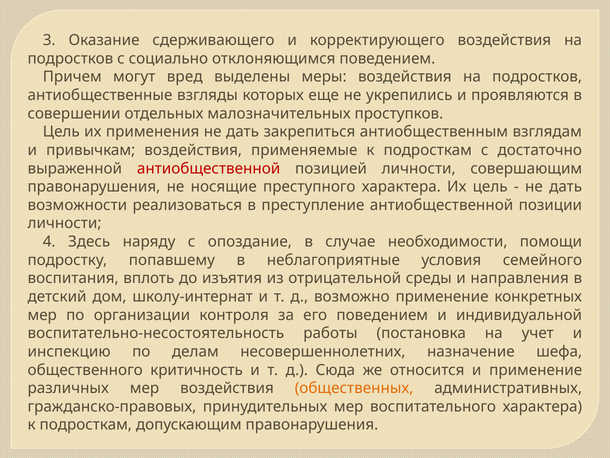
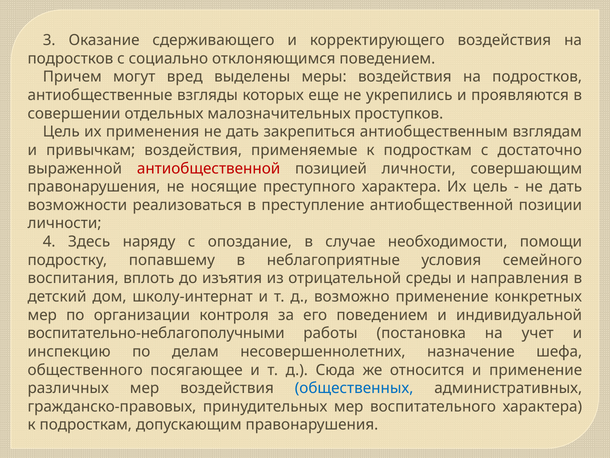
воспитательно-несостоятельность: воспитательно-несостоятельность -> воспитательно-неблагополучными (156, 333)
критичность: критичность -> посягающее (197, 370)
общественных colour: orange -> blue (354, 388)
